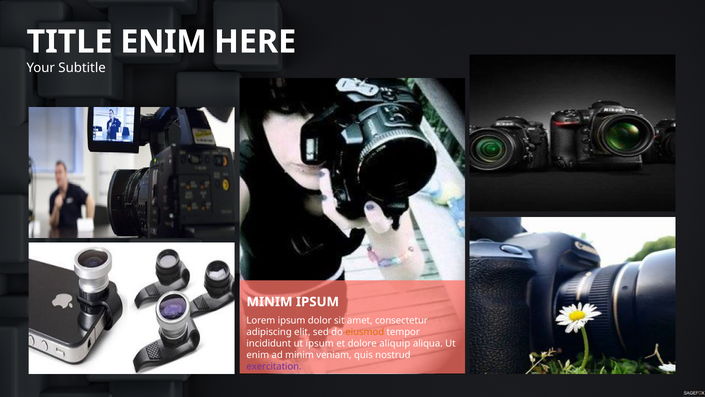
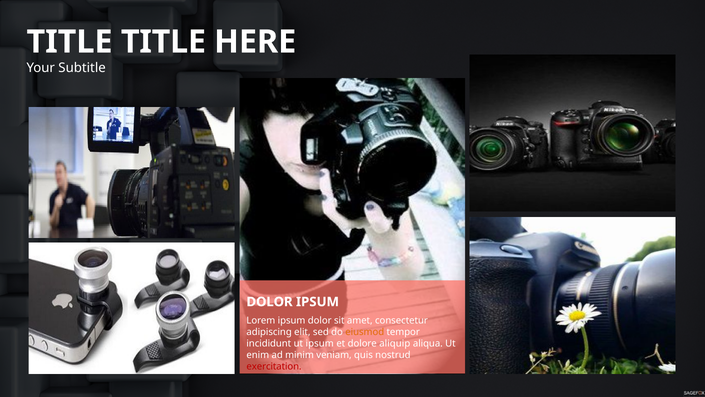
ENIM: ENIM -> TITLE (163, 42)
MINIM: MINIM -> DOLOR (270, 302)
exercitation colour: purple -> red (274, 366)
